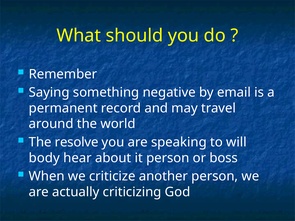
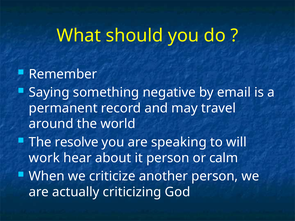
body: body -> work (44, 158)
boss: boss -> calm (224, 158)
